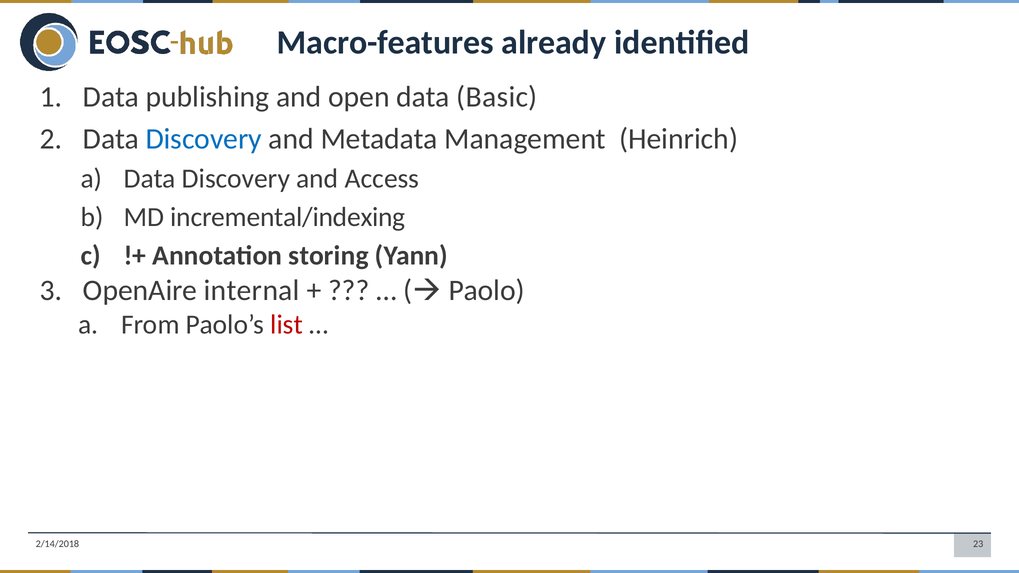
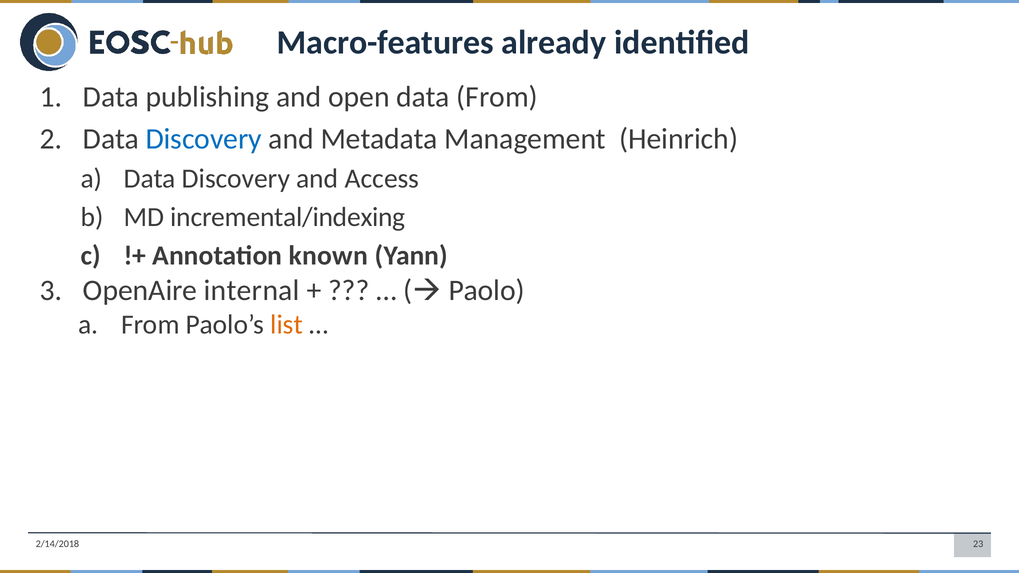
data Basic: Basic -> From (497, 97)
storing: storing -> known (328, 256)
list colour: red -> orange (287, 325)
